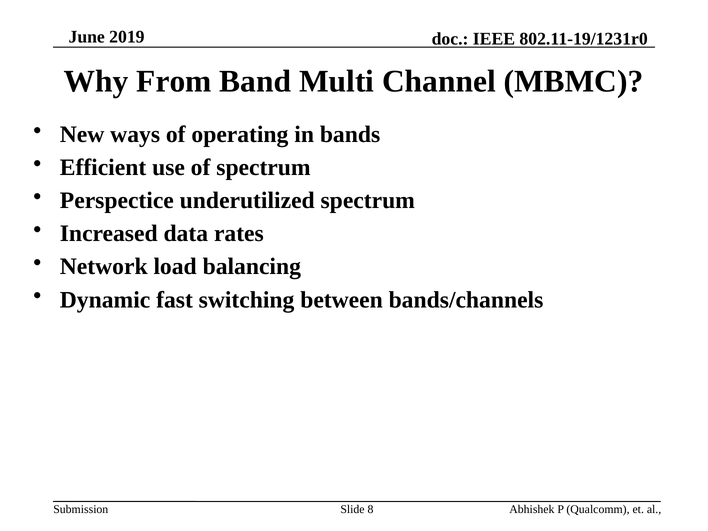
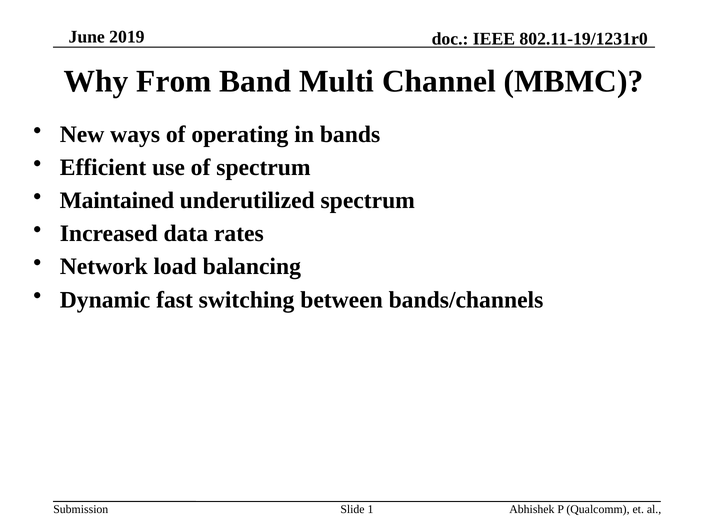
Perspectice: Perspectice -> Maintained (117, 201)
8: 8 -> 1 (370, 509)
